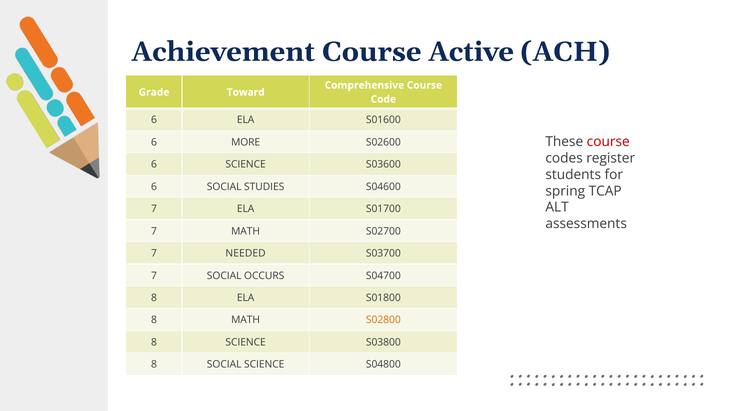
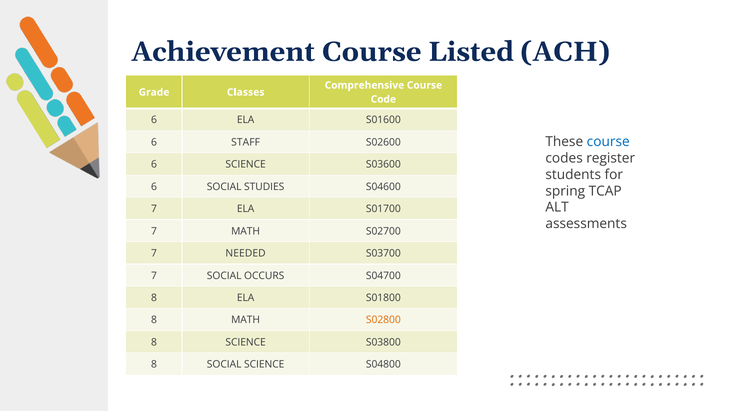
Active: Active -> Listed (471, 52)
Toward: Toward -> Classes (246, 92)
course colour: red -> blue (608, 142)
MORE: MORE -> STAFF (246, 142)
